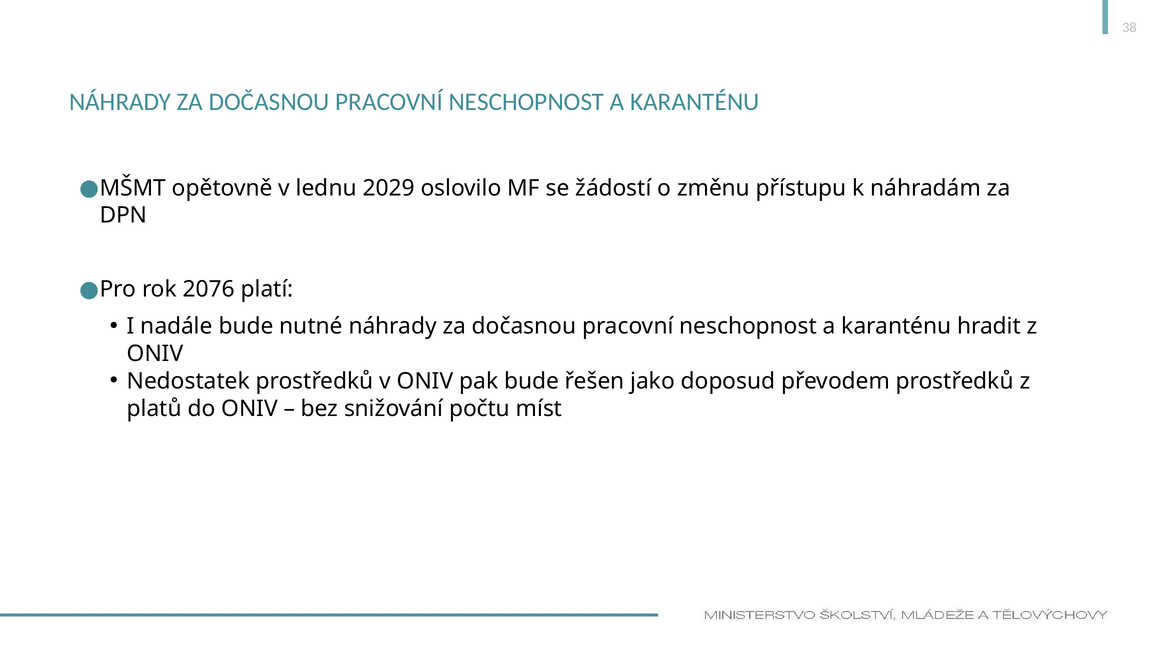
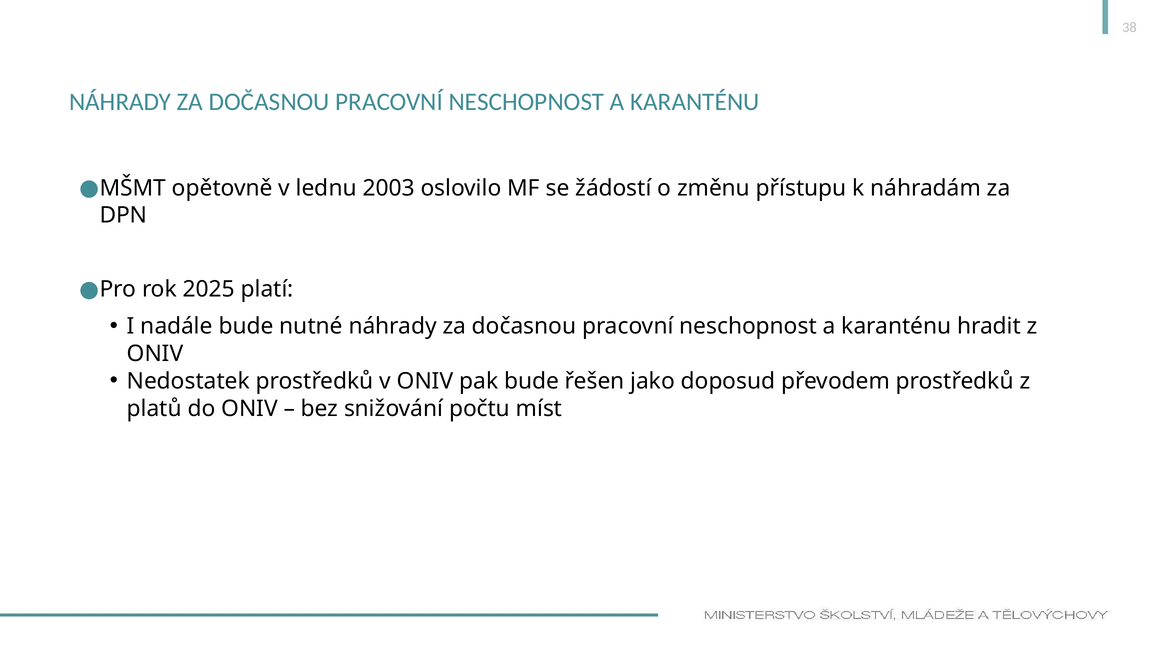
2029: 2029 -> 2003 (389, 188)
2076: 2076 -> 2025 (209, 289)
